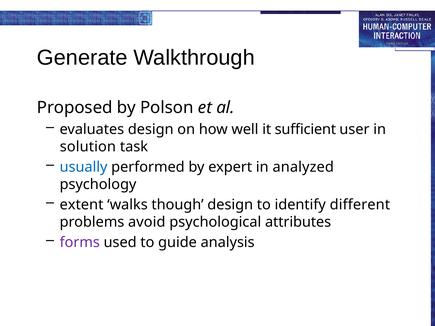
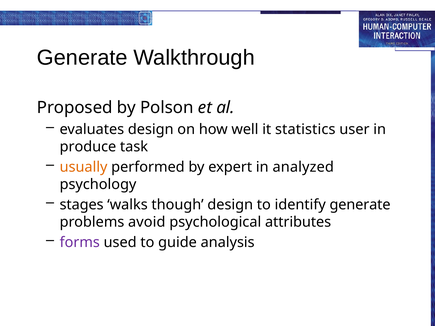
sufficient: sufficient -> statistics (305, 129)
solution: solution -> produce (88, 147)
usually colour: blue -> orange (84, 167)
extent: extent -> stages (82, 205)
identify different: different -> generate (360, 205)
